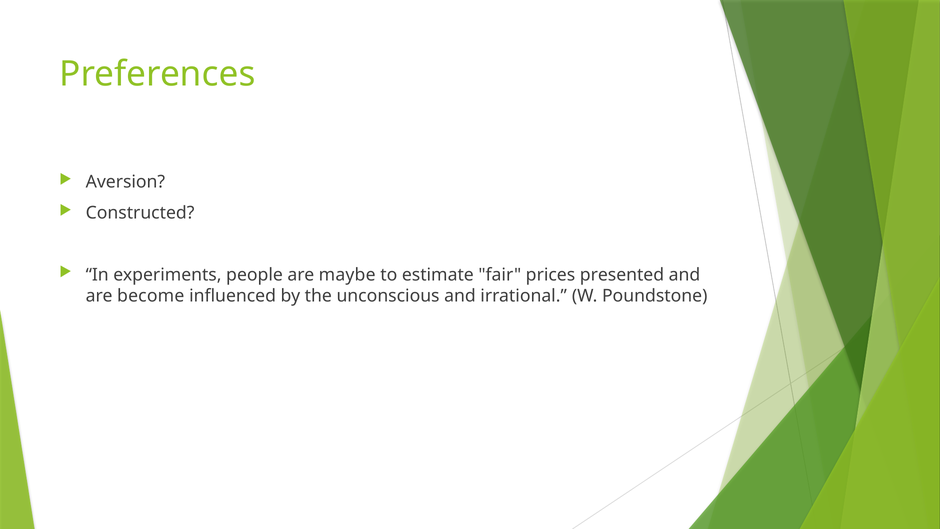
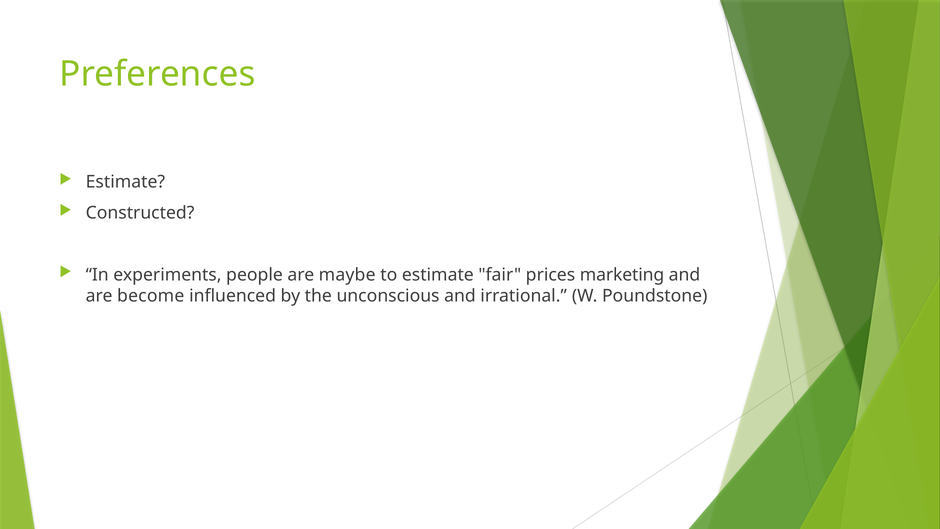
Aversion: Aversion -> Estimate (125, 182)
presented: presented -> marketing (622, 275)
